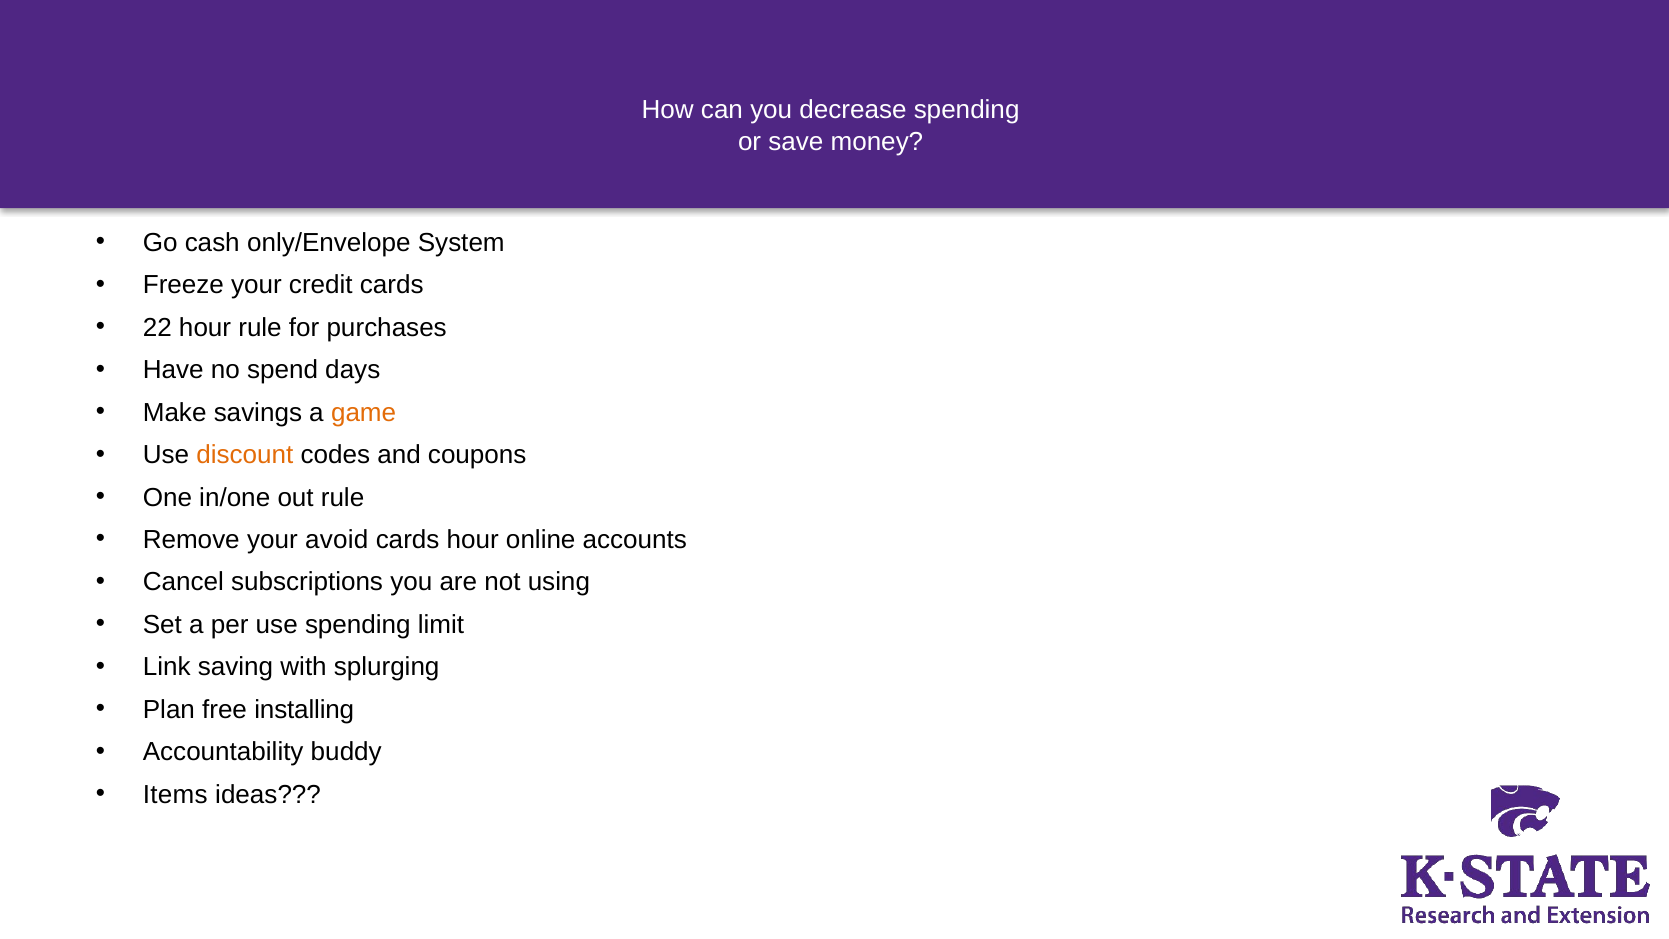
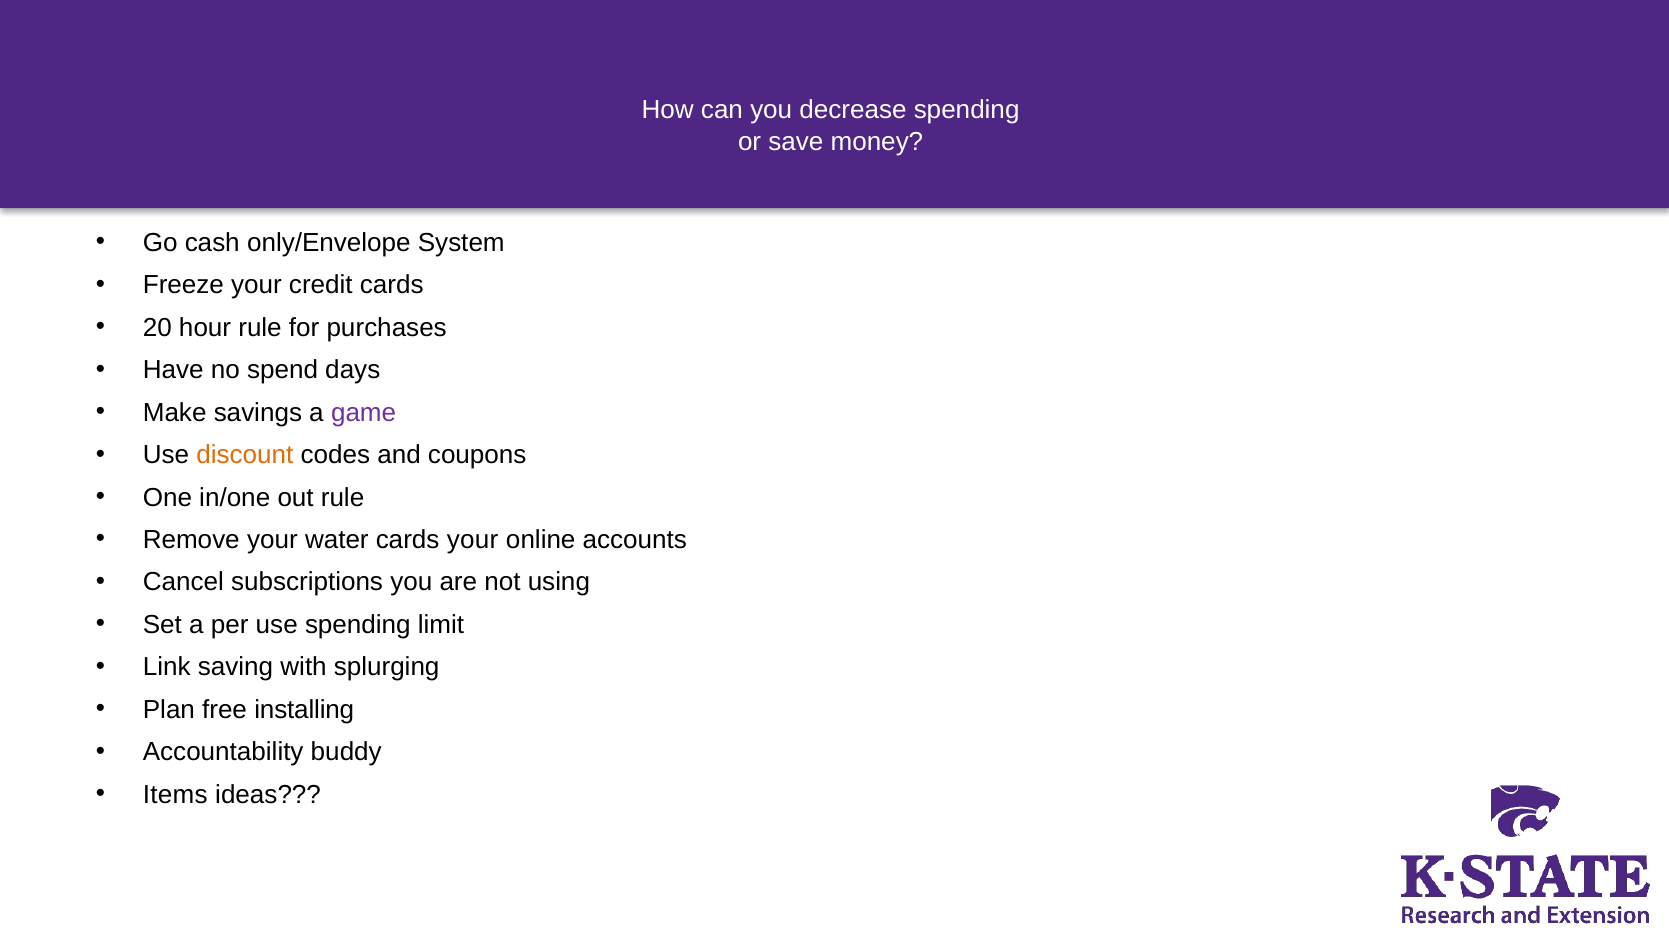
22: 22 -> 20 (157, 328)
game colour: orange -> purple (364, 413)
avoid: avoid -> water (337, 540)
cards hour: hour -> your (473, 540)
